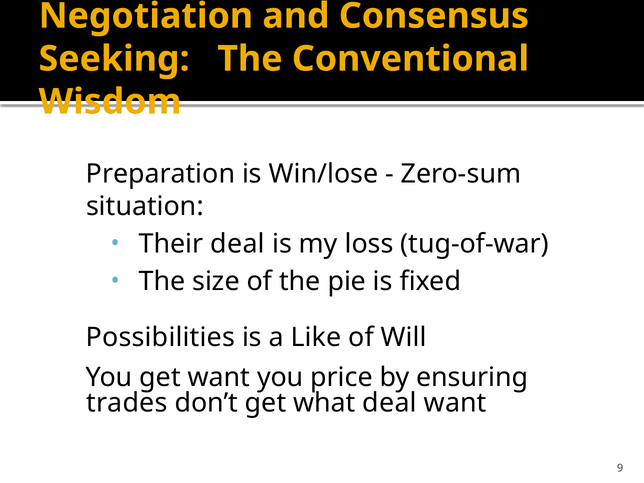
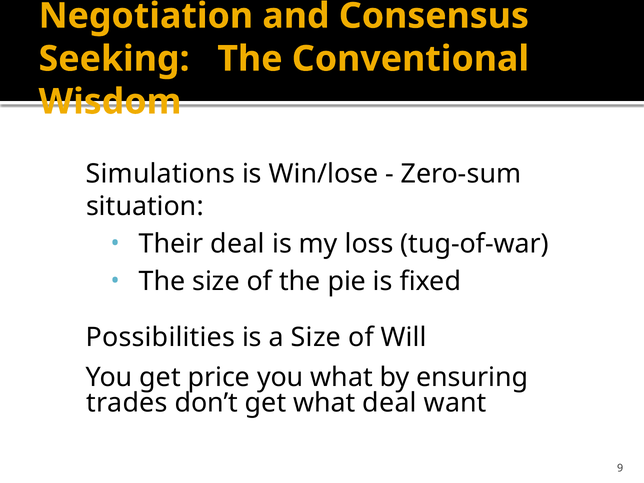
Preparation: Preparation -> Simulations (160, 174)
a Like: Like -> Size (316, 337)
get want: want -> price (219, 377)
you price: price -> what (342, 377)
